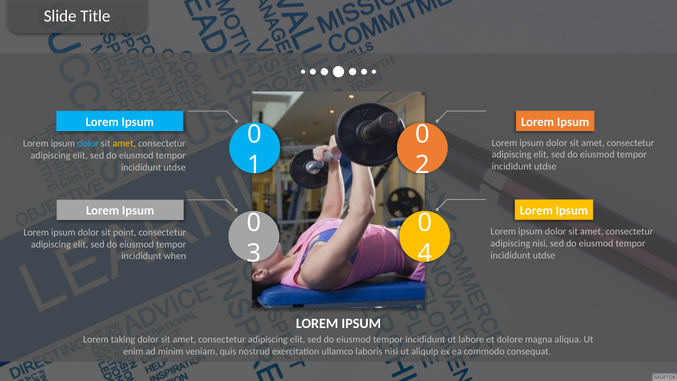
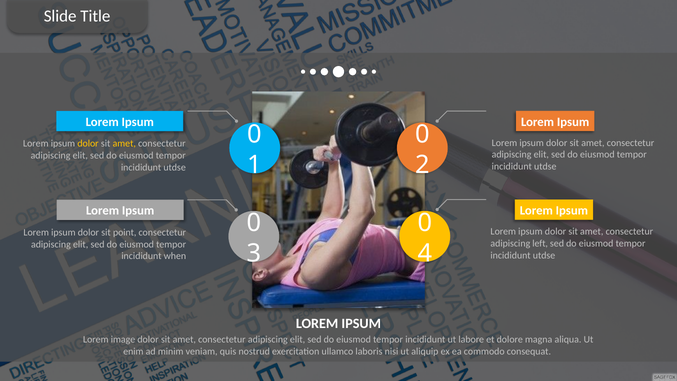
dolor colour: light blue -> yellow (88, 144)
adipiscing nisi: nisi -> left (540, 243)
taking: taking -> image (123, 339)
